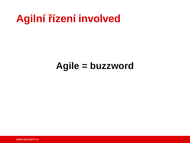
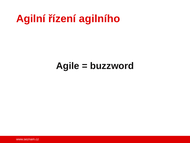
involved: involved -> agilního (99, 19)
